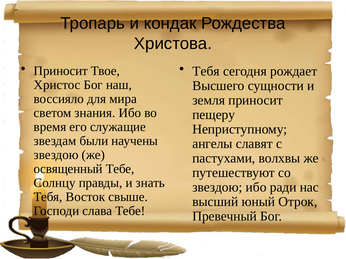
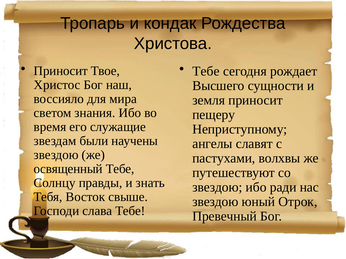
Тебя: Тебя -> Тебе (206, 71)
высший: высший -> звездою (215, 202)
